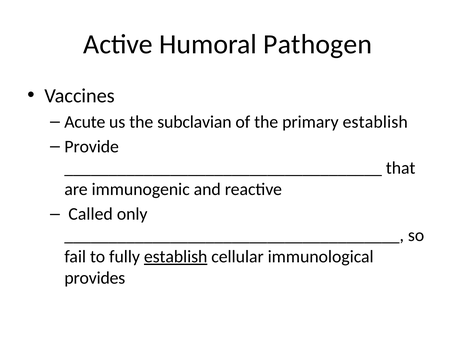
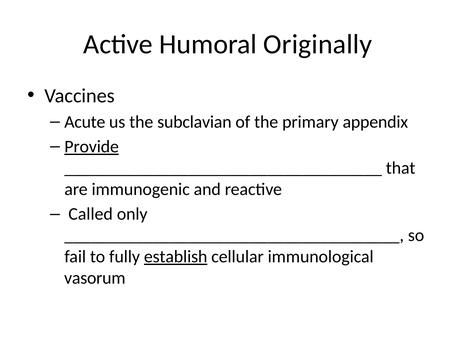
Pathogen: Pathogen -> Originally (318, 44)
primary establish: establish -> appendix (375, 122)
Provide underline: none -> present (92, 147)
provides: provides -> vasorum (95, 278)
